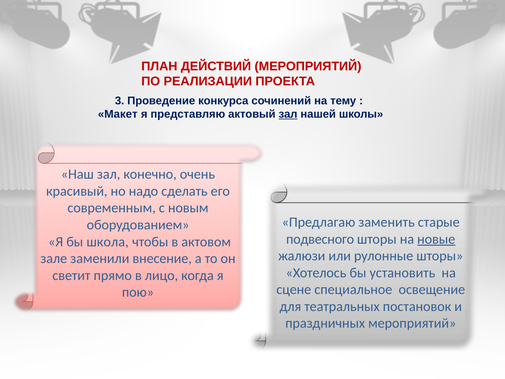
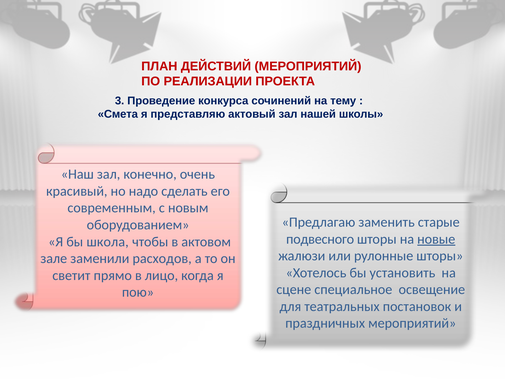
Макет: Макет -> Смета (118, 114)
зал underline: present -> none (288, 114)
внесение: внесение -> расходов (162, 258)
